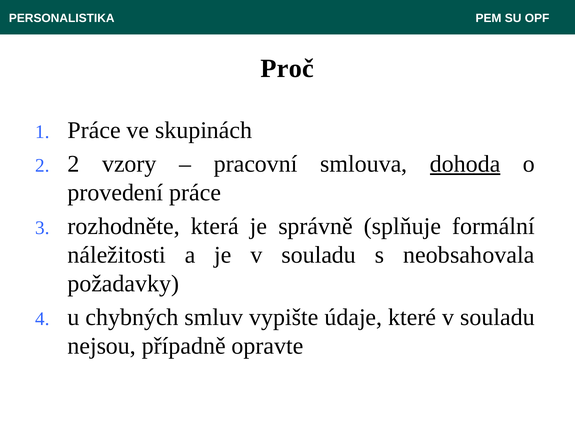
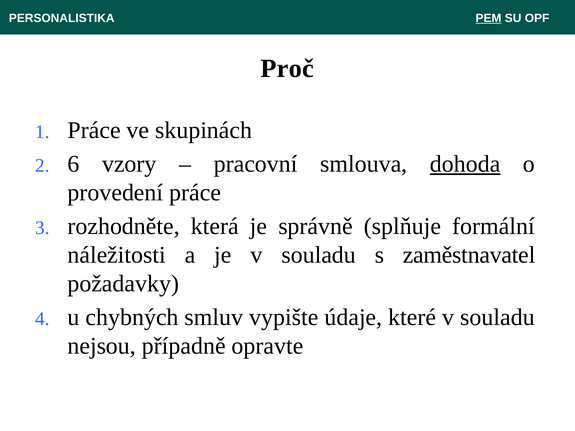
PEM underline: none -> present (489, 18)
2: 2 -> 6 (73, 164)
neobsahovala: neobsahovala -> zaměstnavatel (469, 255)
